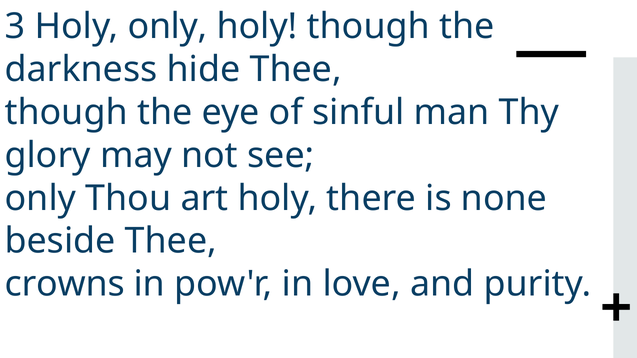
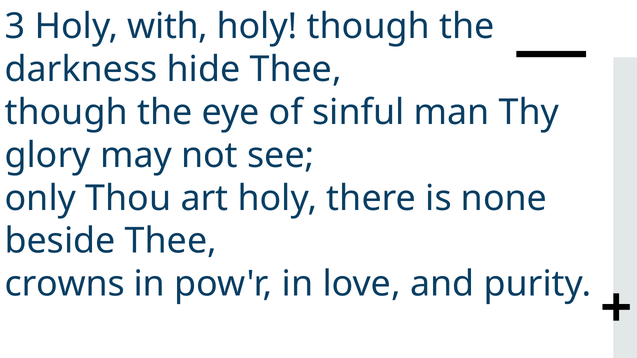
Holy only: only -> with (168, 26)
